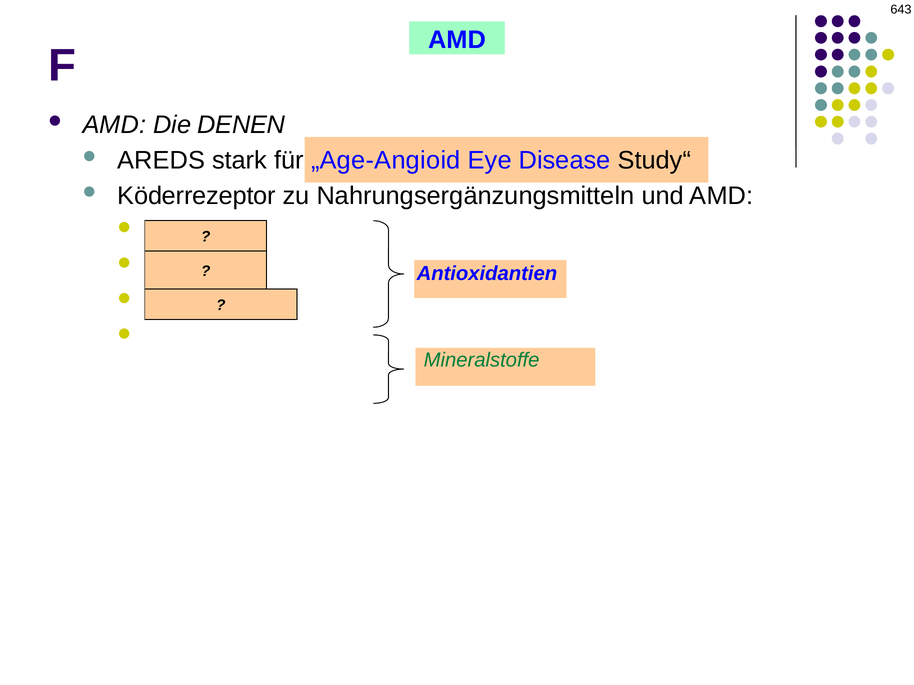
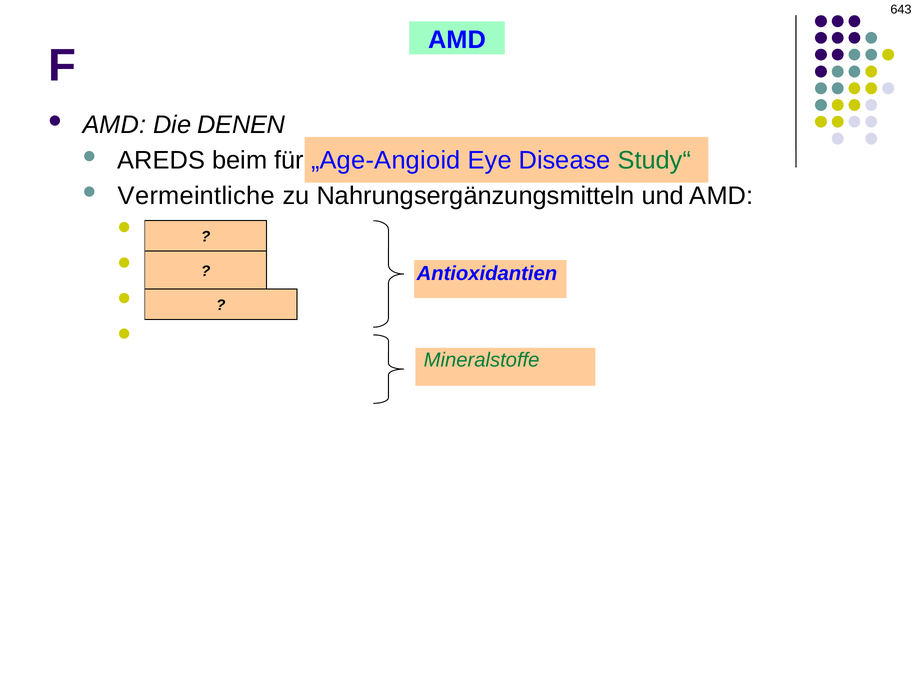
stark: stark -> beim (240, 160)
Study“ colour: black -> green (654, 160)
Köderrezeptor: Köderrezeptor -> Vermeintliche (196, 196)
